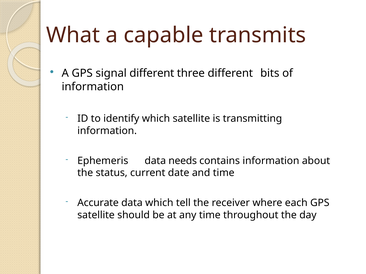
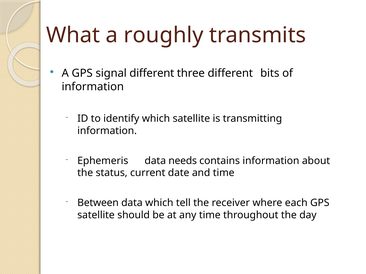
capable: capable -> roughly (164, 35)
Accurate: Accurate -> Between (98, 203)
